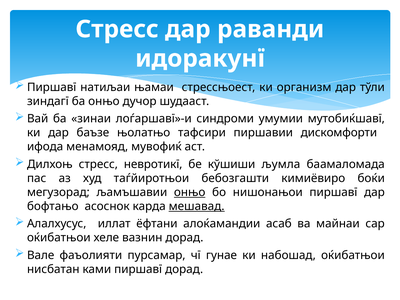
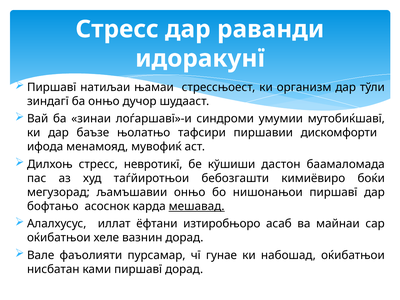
љумла: љумла -> дастон (281, 164)
онњо underline: present -> none (190, 192)
алоќамандии: алоќамандии -> изтиробњоро (222, 224)
